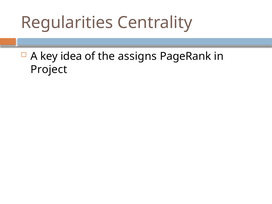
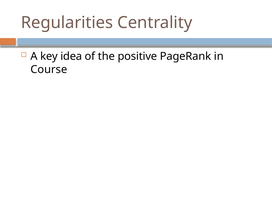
assigns: assigns -> positive (137, 56)
Project: Project -> Course (49, 69)
